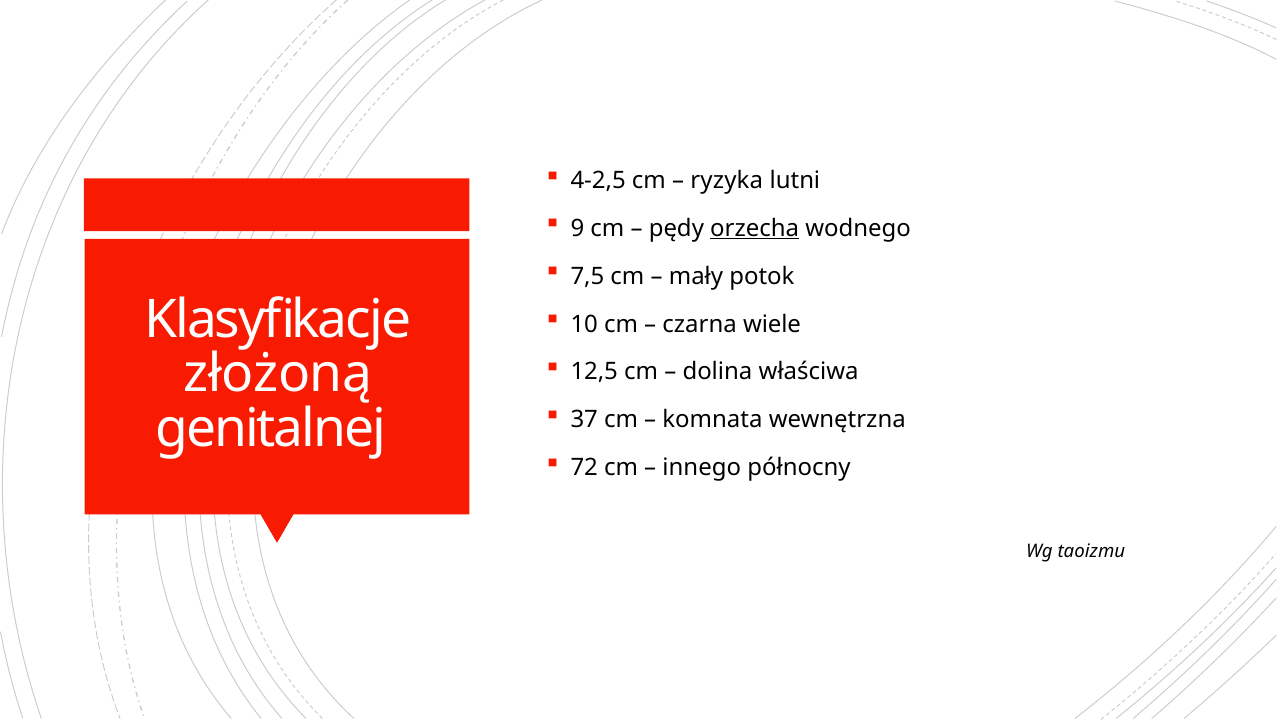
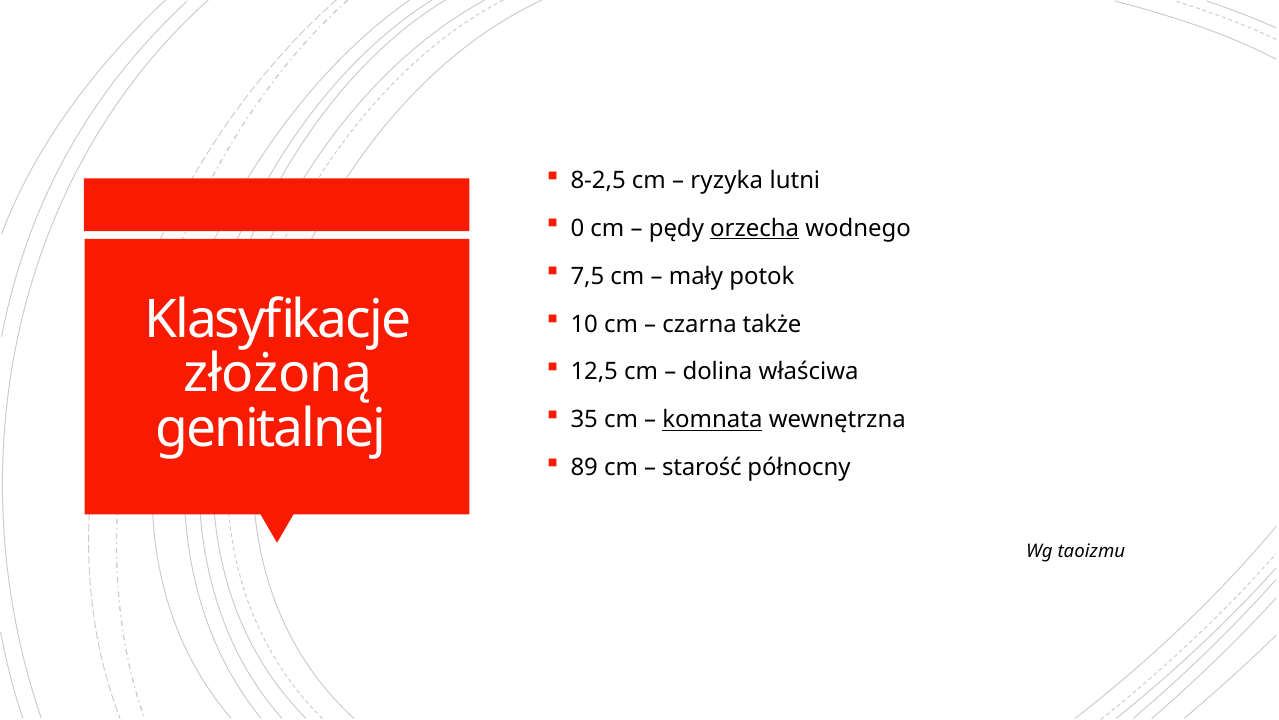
4-2,5: 4-2,5 -> 8-2,5 (598, 180)
9: 9 -> 0 (577, 228)
wiele: wiele -> także (772, 324)
37: 37 -> 35 (584, 420)
komnata underline: none -> present (712, 420)
72: 72 -> 89 (584, 467)
innego: innego -> starość (702, 467)
